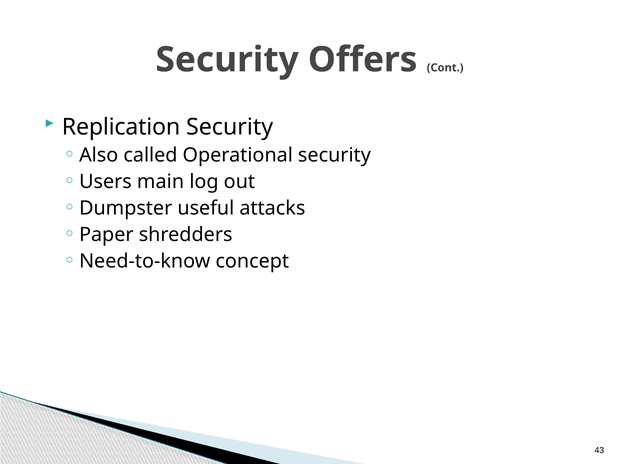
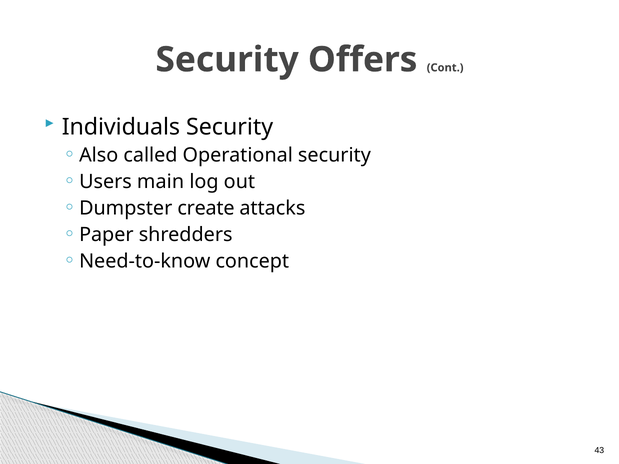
Replication: Replication -> Individuals (121, 127)
useful: useful -> create (206, 208)
